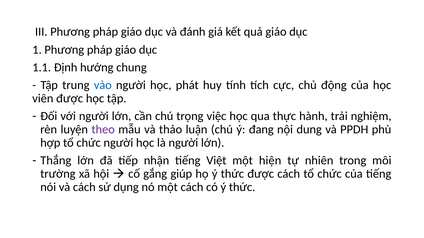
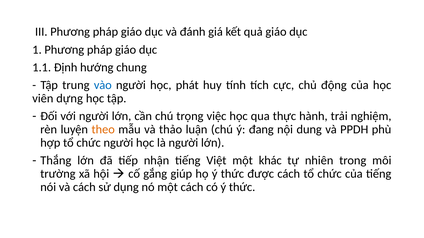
viên được: được -> dựng (70, 99)
theo colour: purple -> orange (103, 130)
hiện: hiện -> khác (270, 161)
